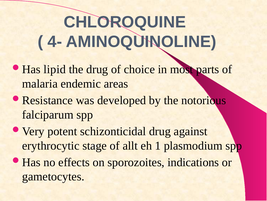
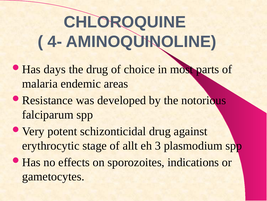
lipid: lipid -> days (55, 69)
1: 1 -> 3 (158, 145)
